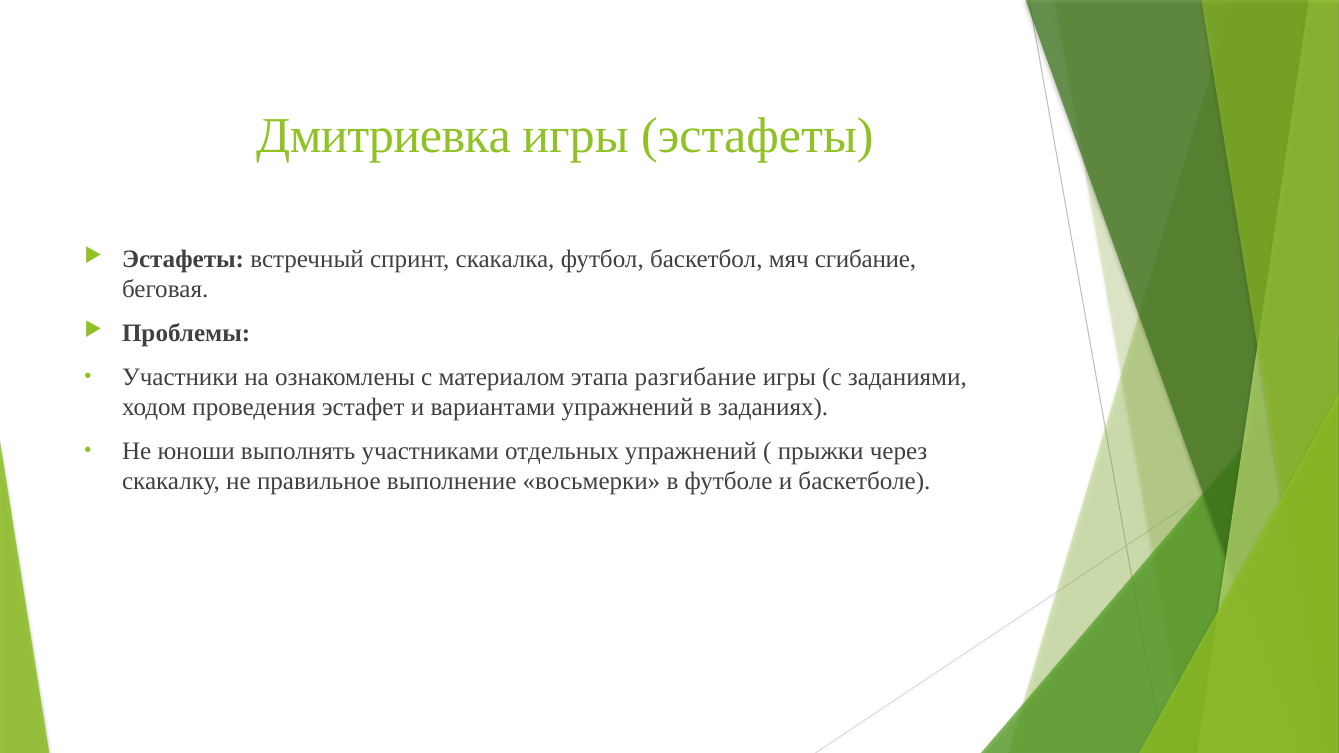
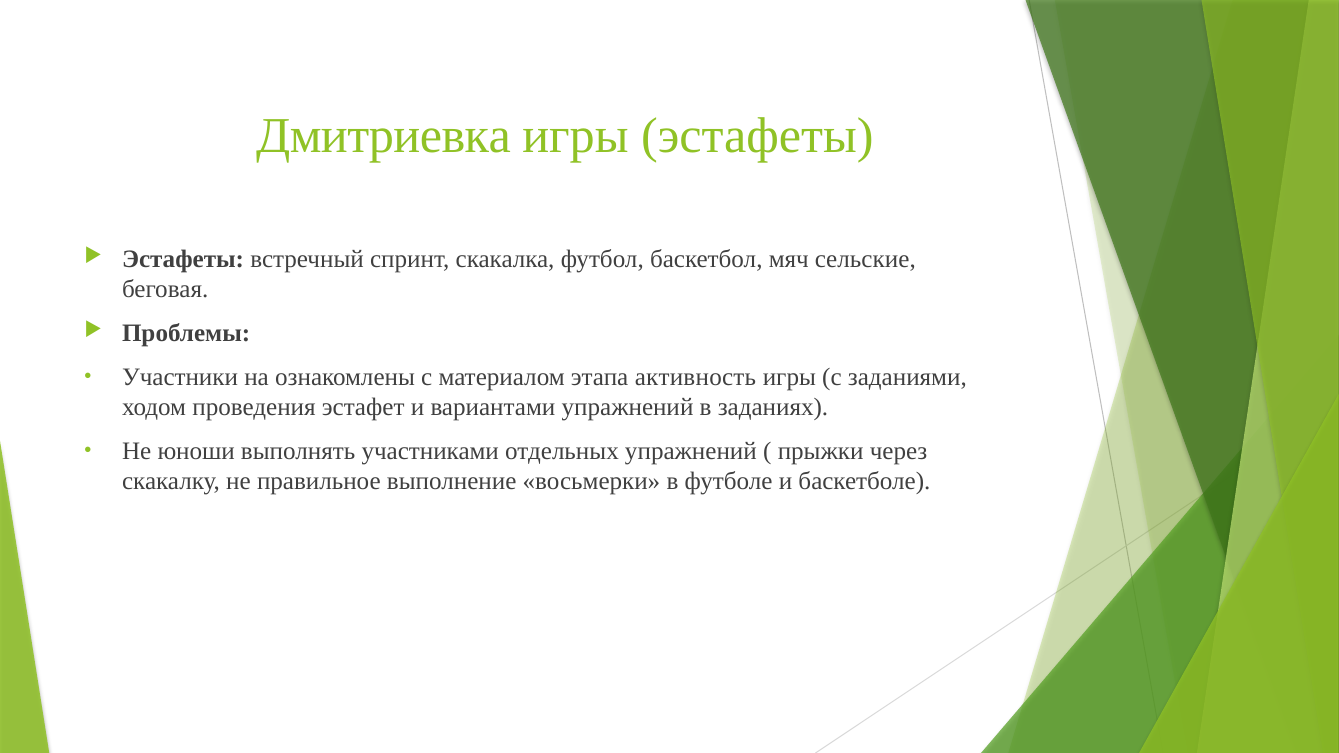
сгибание: сгибание -> сельские (865, 259)
разгибание: разгибание -> активность (695, 377)
